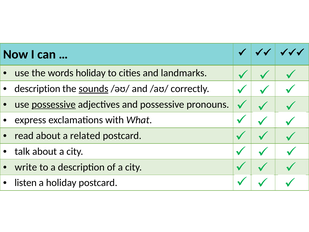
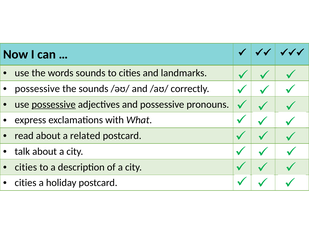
words holiday: holiday -> sounds (91, 73)
description: description -> possessive (37, 89)
sounds underline: present -> none (94, 89)
write: write -> cities (26, 167)
listen: listen -> cities (26, 183)
